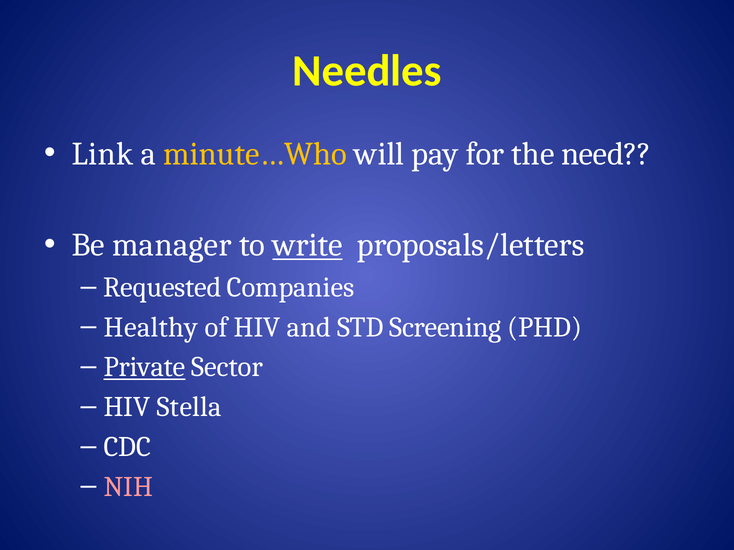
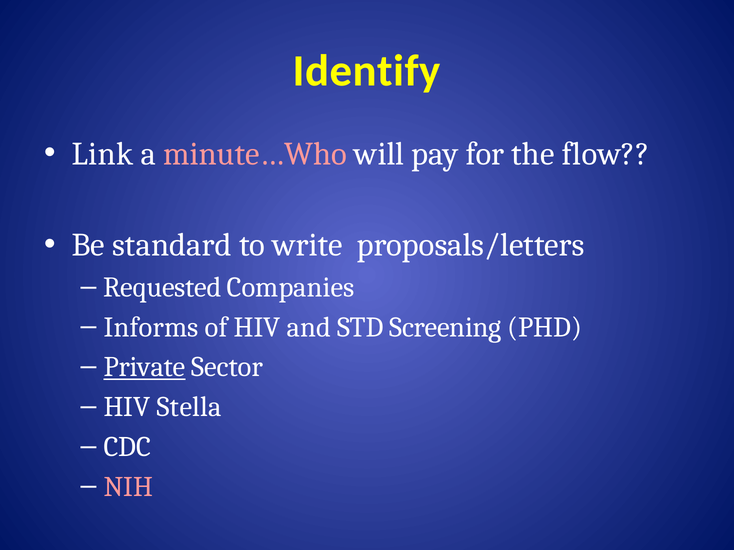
Needles: Needles -> Identify (367, 71)
minute…Who colour: yellow -> pink (255, 154)
need: need -> flow (606, 154)
manager: manager -> standard (172, 245)
write underline: present -> none (307, 245)
Healthy: Healthy -> Informs (151, 327)
